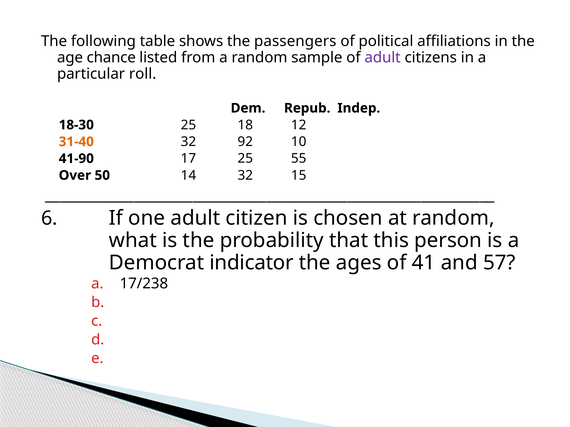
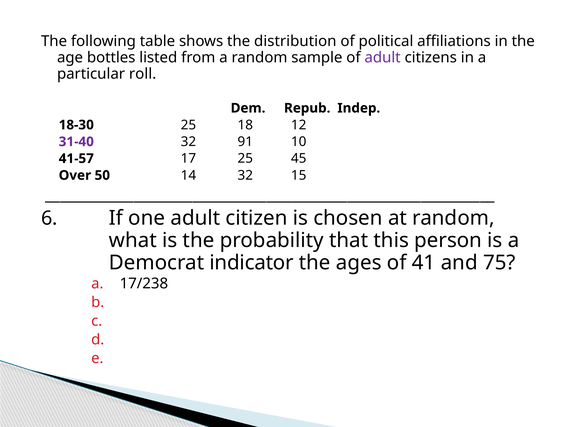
passengers: passengers -> distribution (295, 41)
chance: chance -> bottles (111, 58)
31-40 colour: orange -> purple (76, 142)
92: 92 -> 91 (245, 142)
41-90: 41-90 -> 41-57 (76, 159)
55: 55 -> 45 (299, 159)
57: 57 -> 75 (499, 263)
